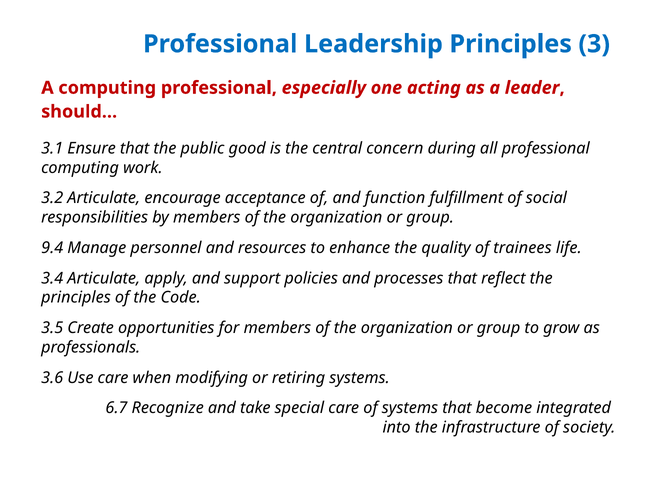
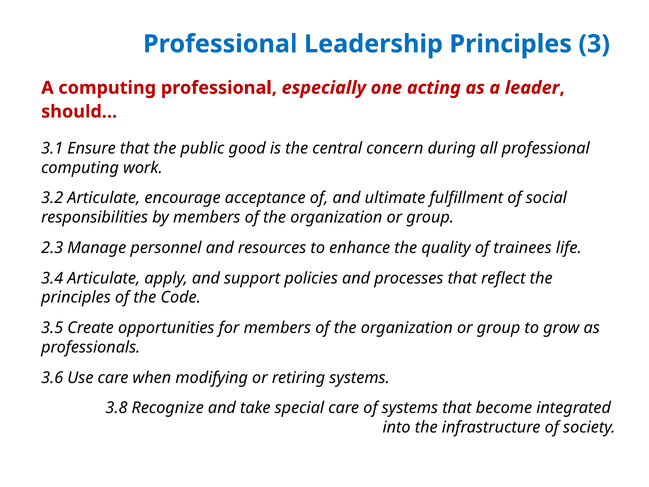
function: function -> ultimate (395, 198)
9.4: 9.4 -> 2.3 (52, 248)
6.7: 6.7 -> 3.8 (116, 408)
